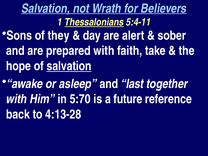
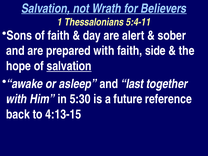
Thessalonians underline: present -> none (94, 22)
of they: they -> faith (59, 36)
take: take -> side (155, 51)
5:70: 5:70 -> 5:30 (80, 99)
4:13-28: 4:13-28 -> 4:13-15 (63, 114)
